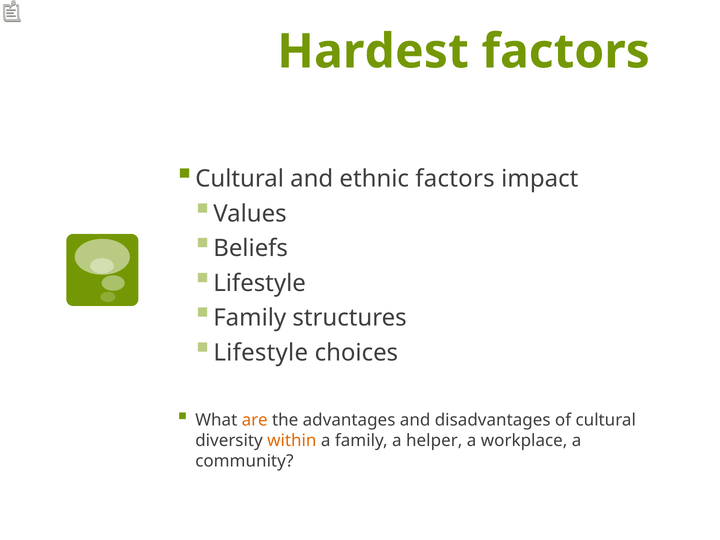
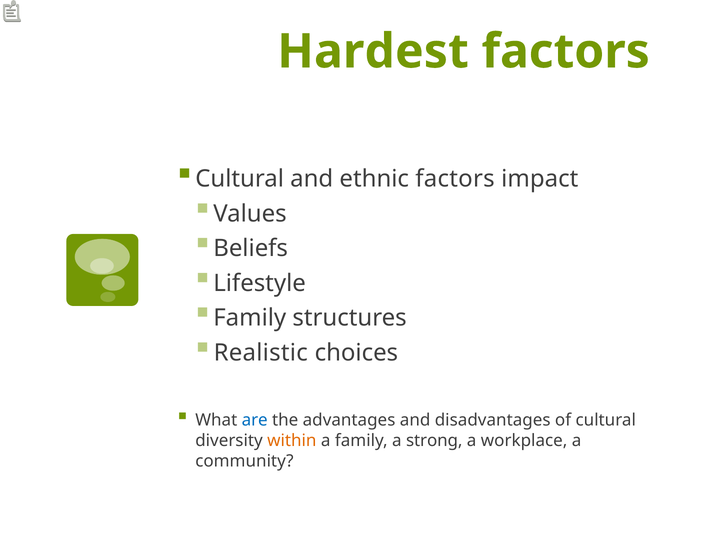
Lifestyle: Lifestyle -> Realistic (261, 353)
are colour: orange -> blue (255, 420)
helper: helper -> strong (434, 441)
